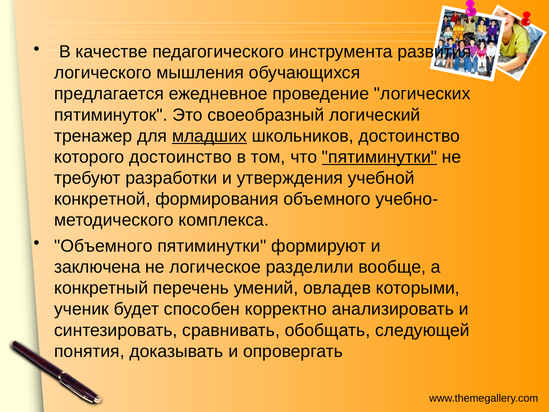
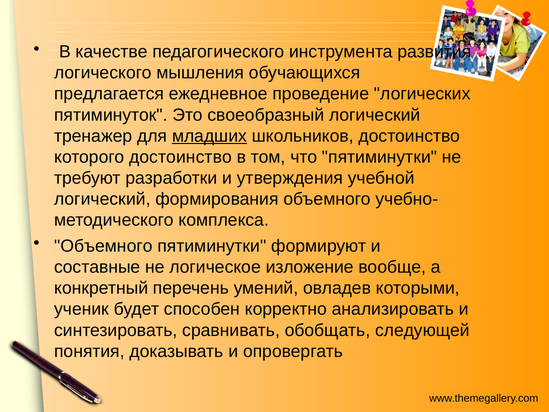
пятиминутки underline: present -> none (379, 157)
конкретной: конкретной -> логический (102, 199)
заключена: заключена -> составные (97, 267)
разделили: разделили -> изложение (310, 267)
